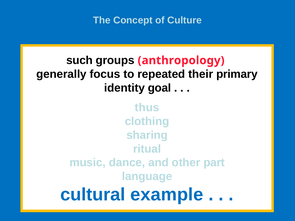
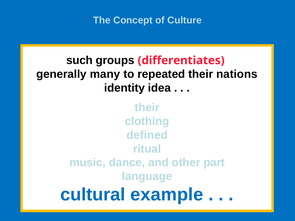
anthropology: anthropology -> differentiates (181, 60)
focus: focus -> many (105, 74)
primary: primary -> nations (237, 74)
goal: goal -> idea (159, 88)
thus: thus -> their (147, 108)
sharing: sharing -> defined (147, 135)
